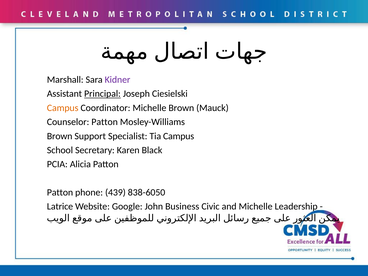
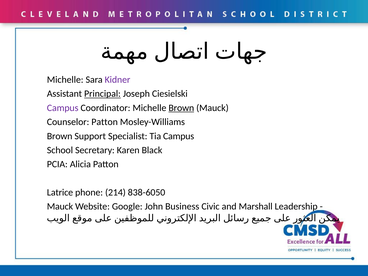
Marshall: Marshall -> Michelle (65, 80)
Campus colour: orange -> purple (63, 108)
Brown underline: none -> present (181, 108)
Patton: Patton -> Latrice (60, 192)
439: 439 -> 214 (115, 192)
Latrice: Latrice -> Mauck (60, 207)
and Michelle: Michelle -> Marshall (256, 207)
